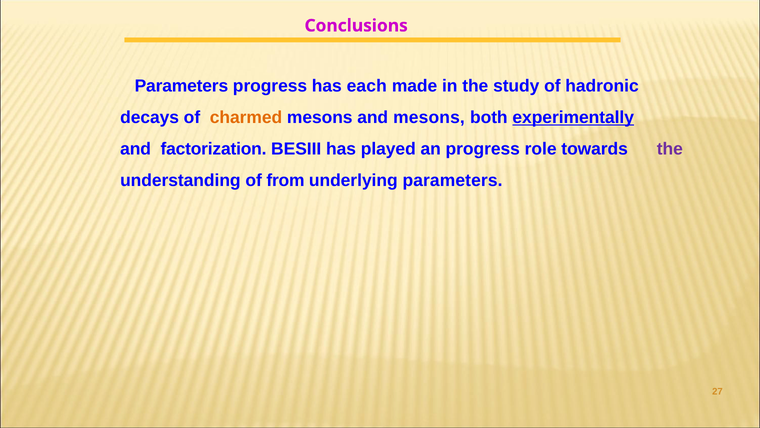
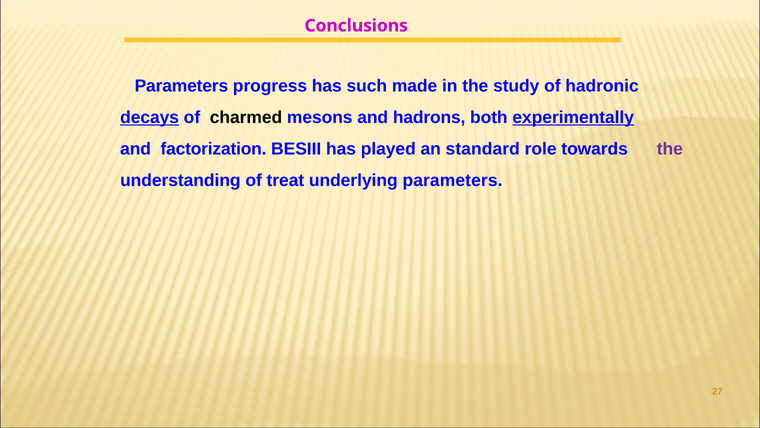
each: each -> such (367, 86)
decays underline: none -> present (150, 117)
charmed colour: orange -> black (246, 117)
and mesons: mesons -> hadrons (429, 117)
an progress: progress -> standard (483, 149)
from: from -> treat (285, 180)
